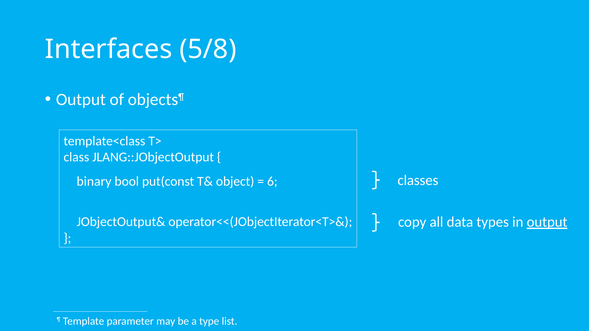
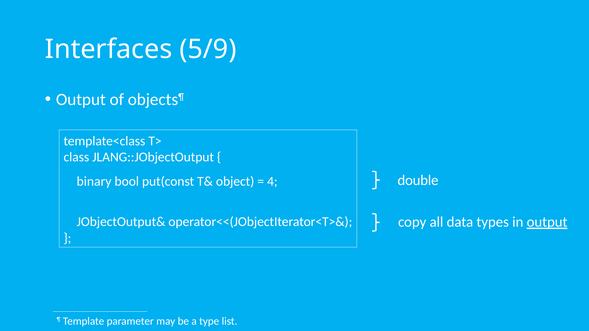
5/8: 5/8 -> 5/9 (208, 49)
classes: classes -> double (418, 181)
6: 6 -> 4 (272, 182)
